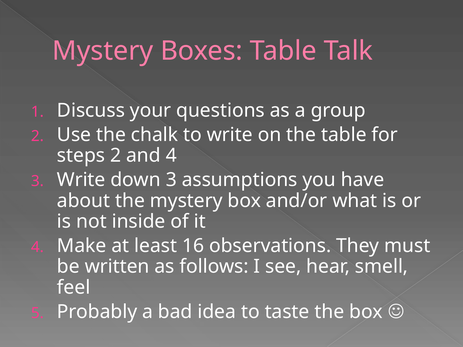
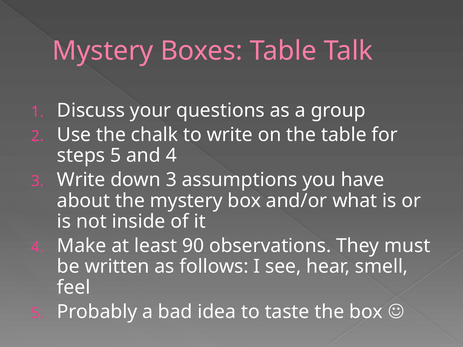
steps 2: 2 -> 5 (116, 156)
16: 16 -> 90 (193, 246)
